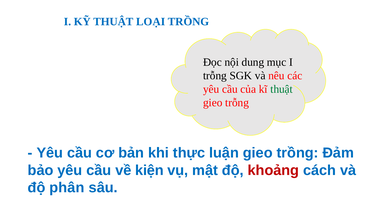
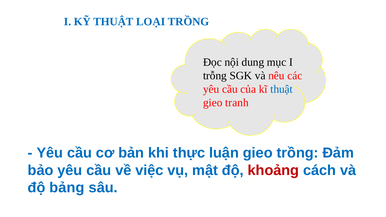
thuật colour: green -> blue (282, 89)
gieo trỗng: trỗng -> tranh (237, 103)
kiện: kiện -> việc (149, 170)
phân: phân -> bảng (67, 188)
